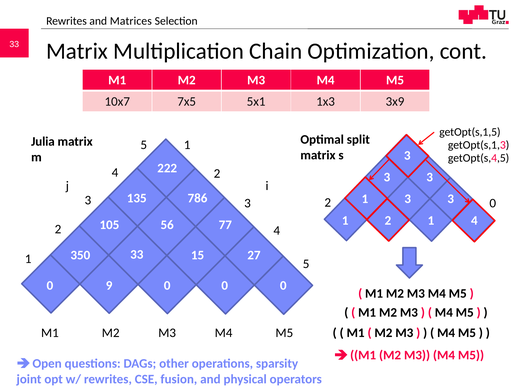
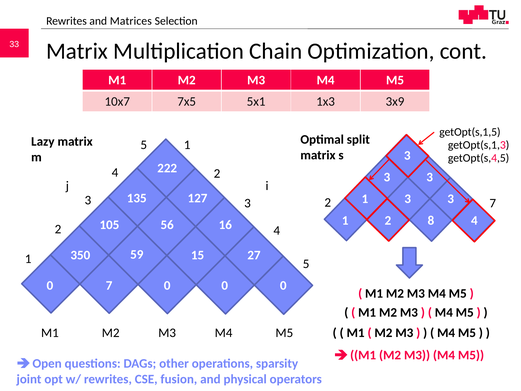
Julia: Julia -> Lazy (43, 142)
786: 786 -> 127 (198, 198)
2 0: 0 -> 7 (493, 203)
2 1: 1 -> 8 (431, 220)
77: 77 -> 16 (225, 225)
350 33: 33 -> 59 (137, 254)
0 9: 9 -> 7 (109, 285)
